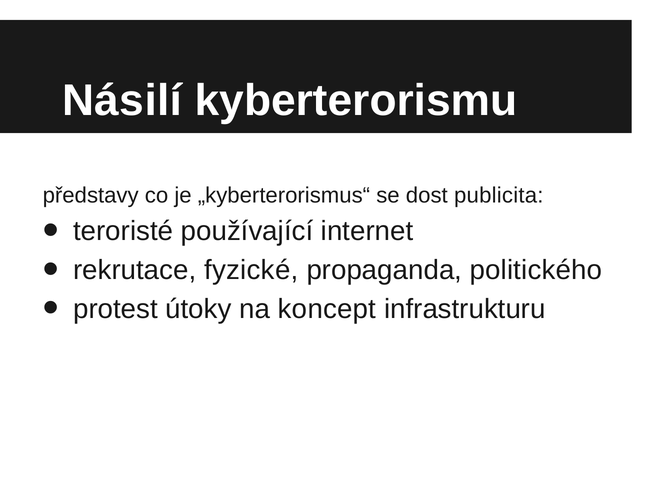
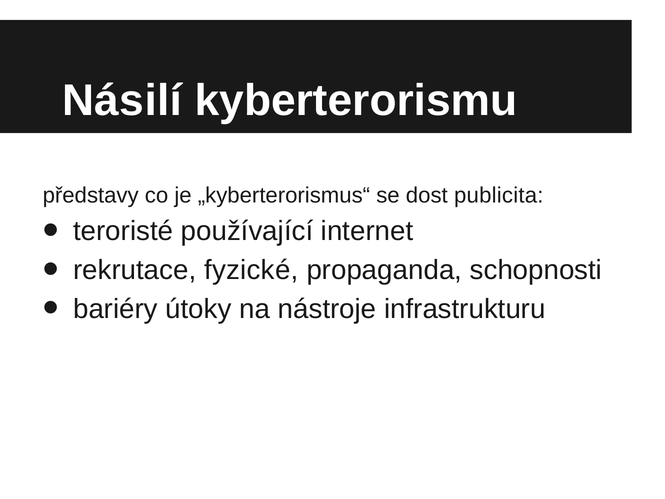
politického: politického -> schopnosti (536, 270)
protest: protest -> bariéry (115, 309)
koncept: koncept -> nástroje (327, 309)
